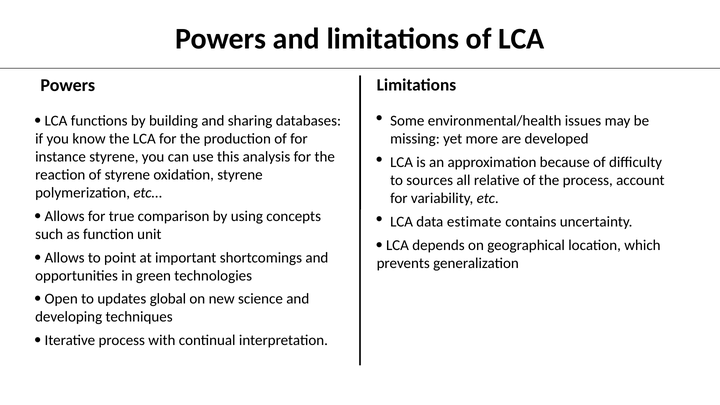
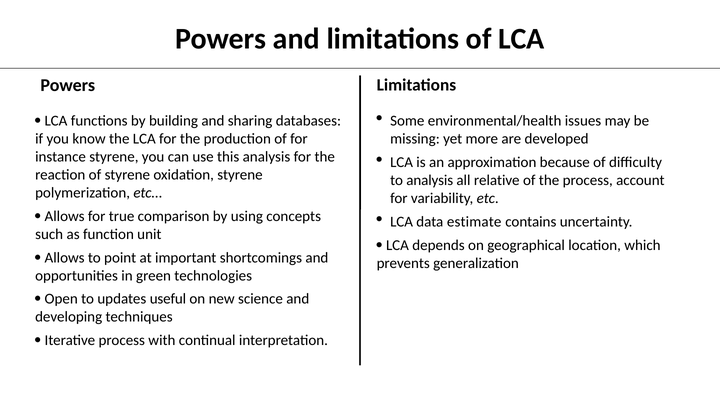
to sources: sources -> analysis (430, 180)
global: global -> useful (168, 299)
